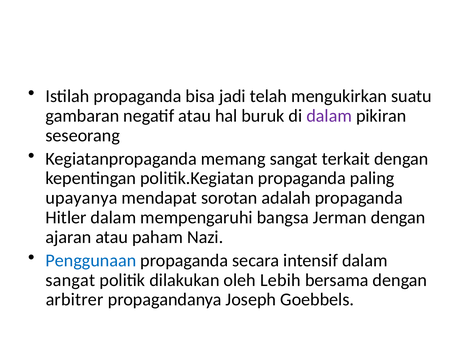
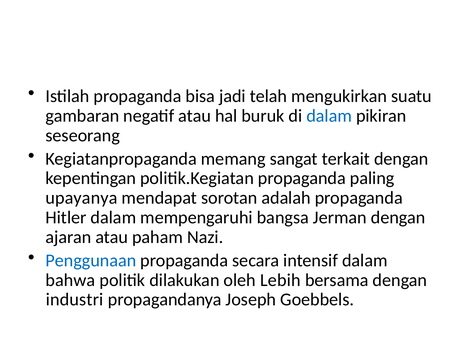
dalam colour: purple -> blue (329, 116)
sangat: sangat -> bahwa (70, 280)
arbitrer: arbitrer -> industri (75, 300)
